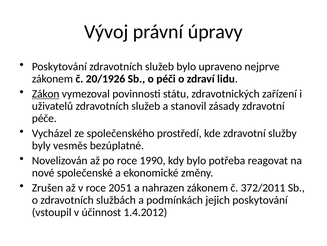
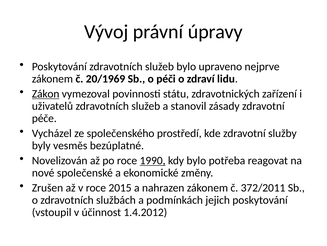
20/1926: 20/1926 -> 20/1969 (106, 79)
1990 underline: none -> present (153, 160)
2051: 2051 -> 2015 (120, 187)
